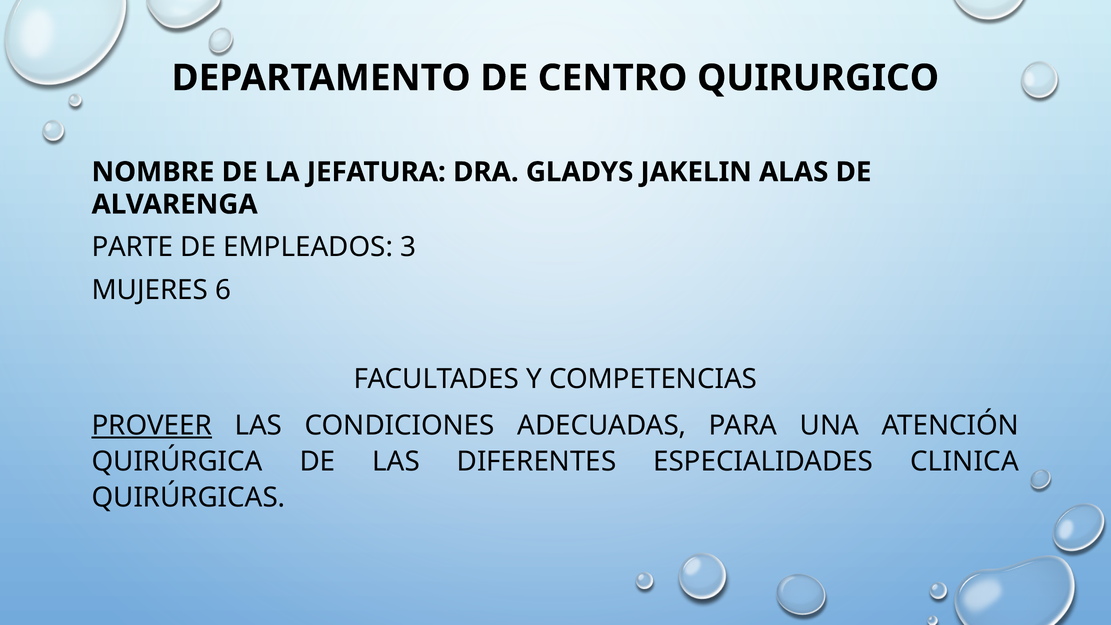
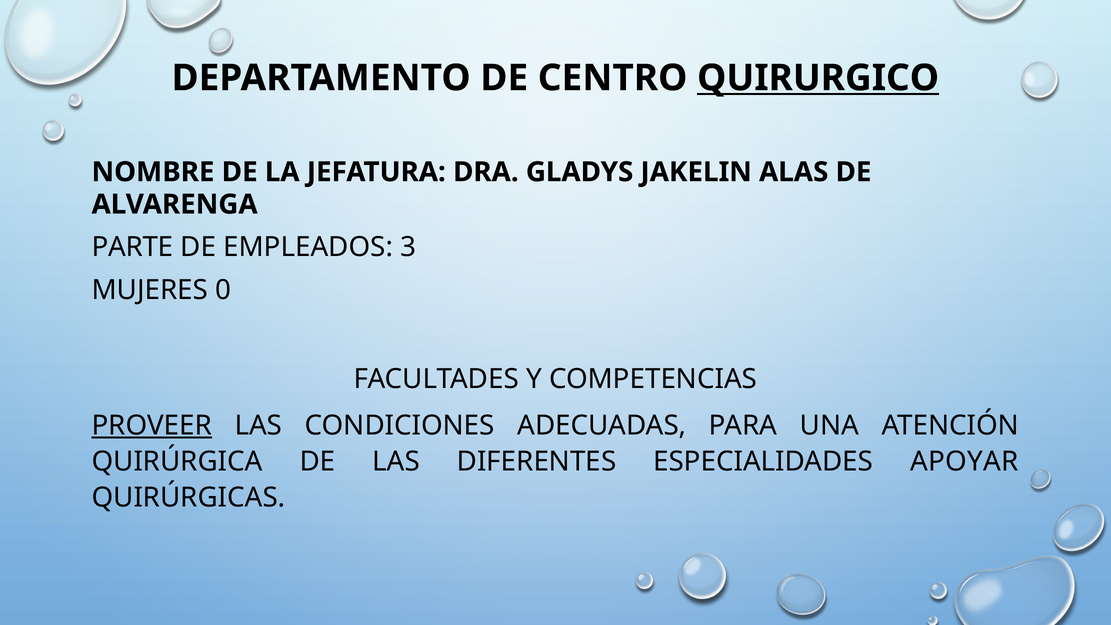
QUIRURGICO underline: none -> present (818, 78)
6: 6 -> 0 (223, 290)
CLINICA: CLINICA -> APOYAR (964, 461)
